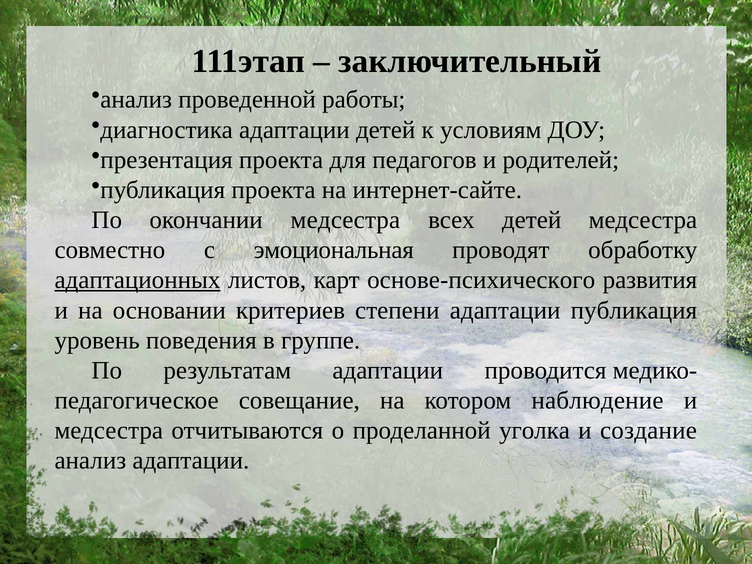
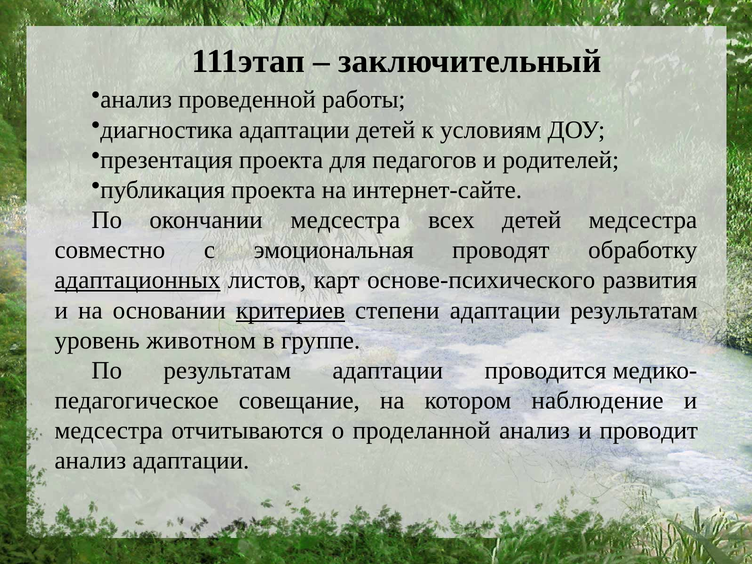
критериев underline: none -> present (290, 310)
адаптации публикация: публикация -> результатам (634, 310)
поведения: поведения -> животном (201, 340)
проделанной уголка: уголка -> анализ (535, 431)
создание: создание -> проводит (649, 431)
